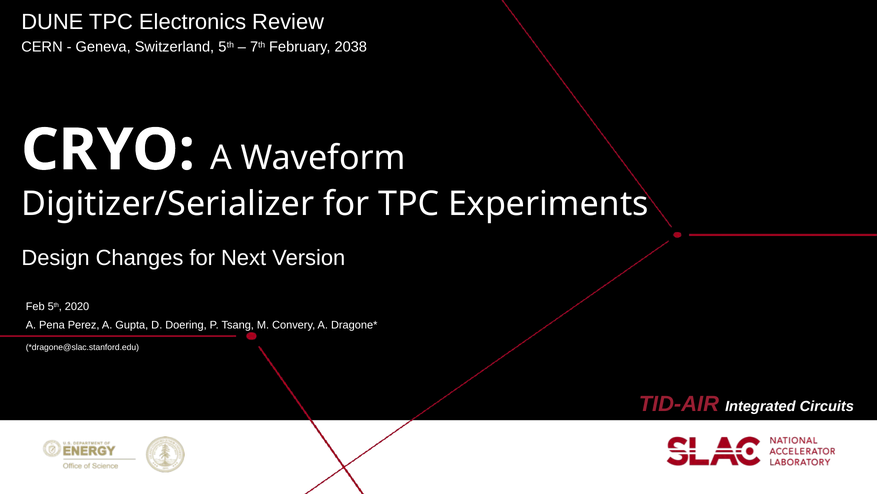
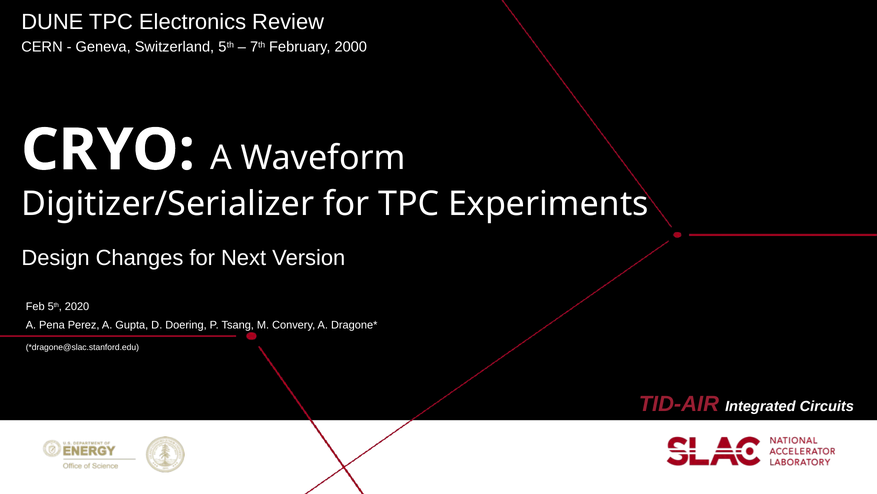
2038: 2038 -> 2000 (351, 47)
